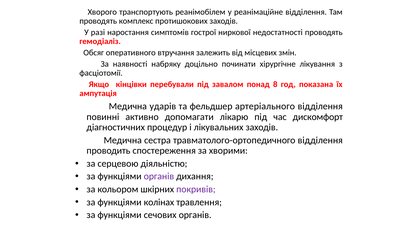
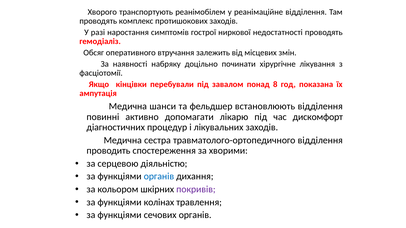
ударів: ударів -> шанси (163, 107)
артеріального: артеріального -> встановлюють (265, 107)
органів colour: purple -> blue (159, 177)
